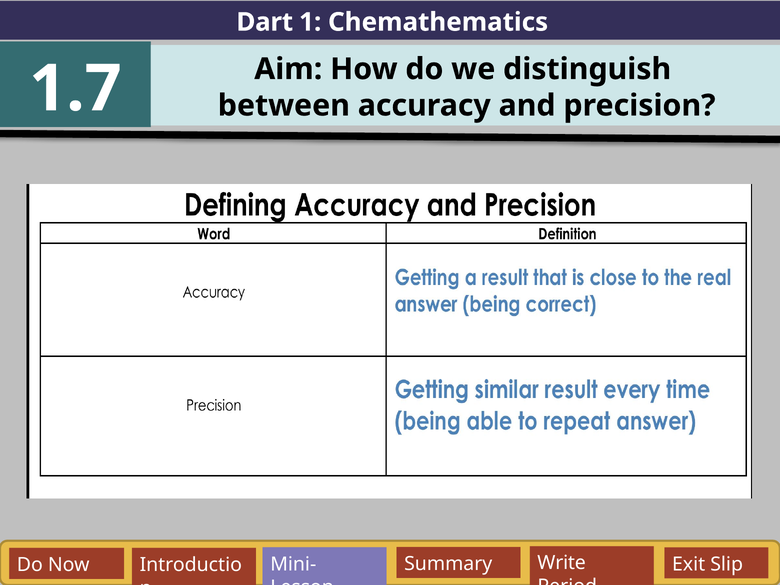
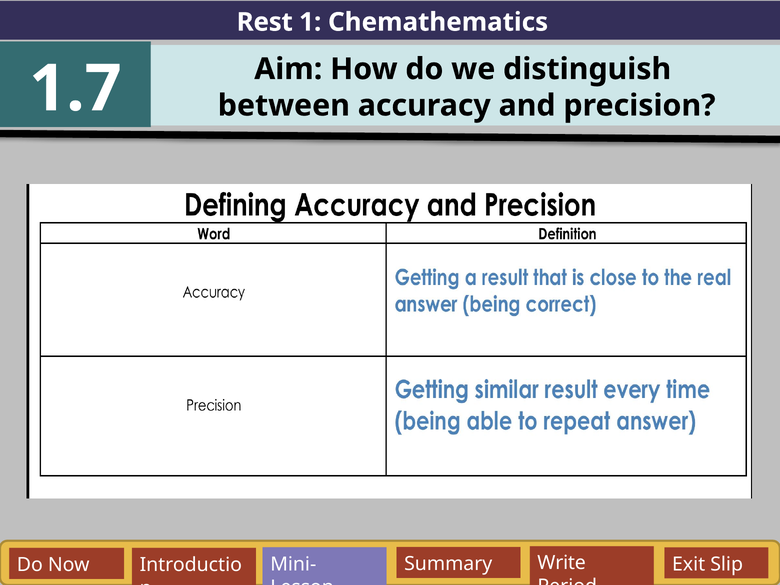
Dart: Dart -> Rest (265, 22)
